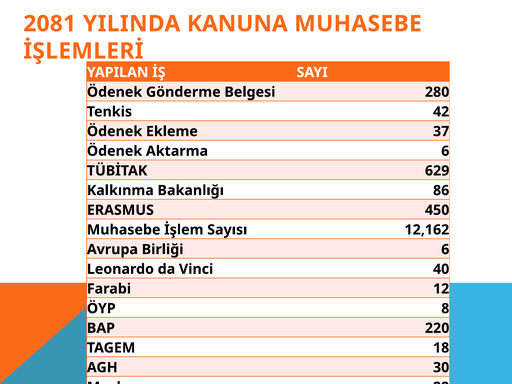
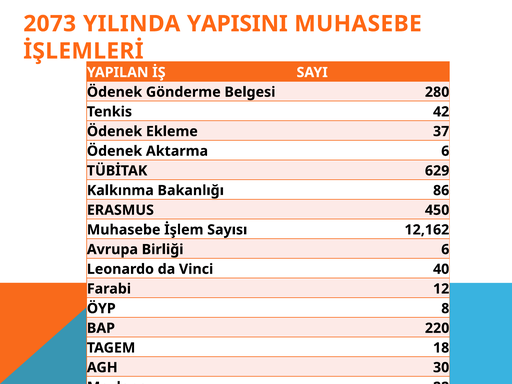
2081: 2081 -> 2073 (50, 24)
KANUNA: KANUNA -> YAPISINI (237, 24)
